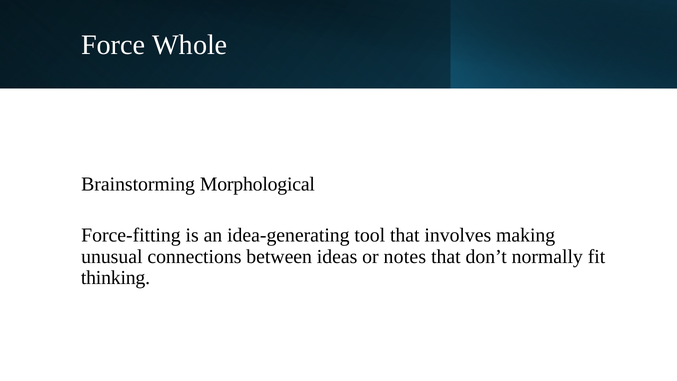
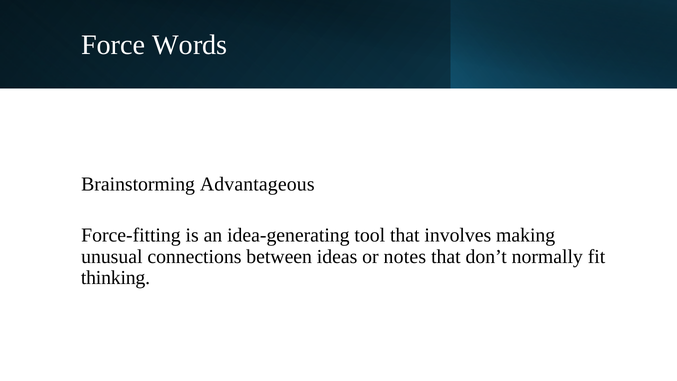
Whole: Whole -> Words (190, 45)
Morphological: Morphological -> Advantageous (257, 184)
